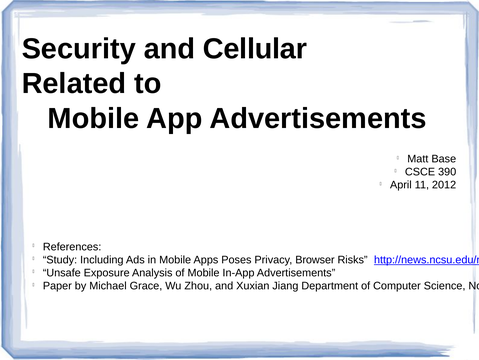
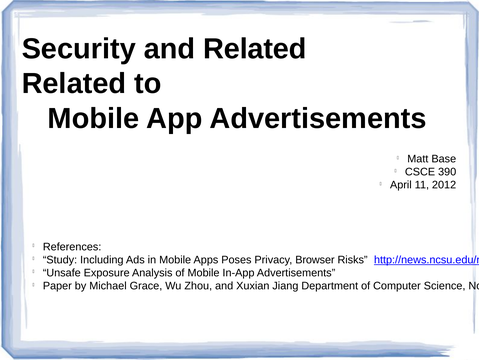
and Cellular: Cellular -> Related (255, 49)
